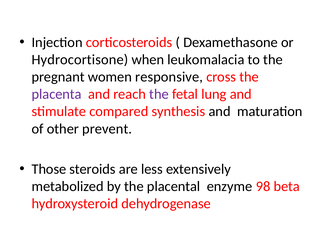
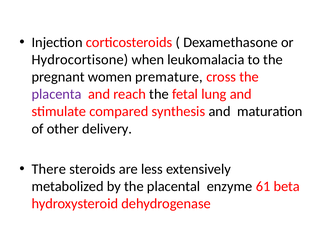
responsive: responsive -> premature (169, 77)
the colour: purple -> black (159, 94)
prevent: prevent -> delivery (107, 129)
Those: Those -> There (49, 169)
98: 98 -> 61 (263, 186)
